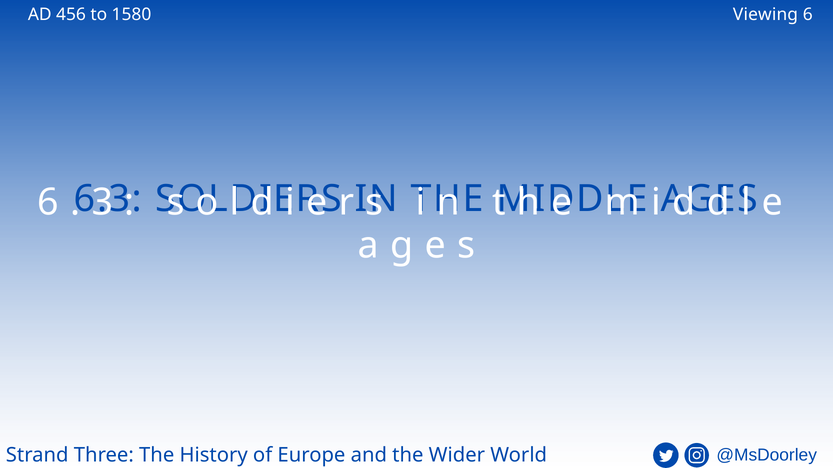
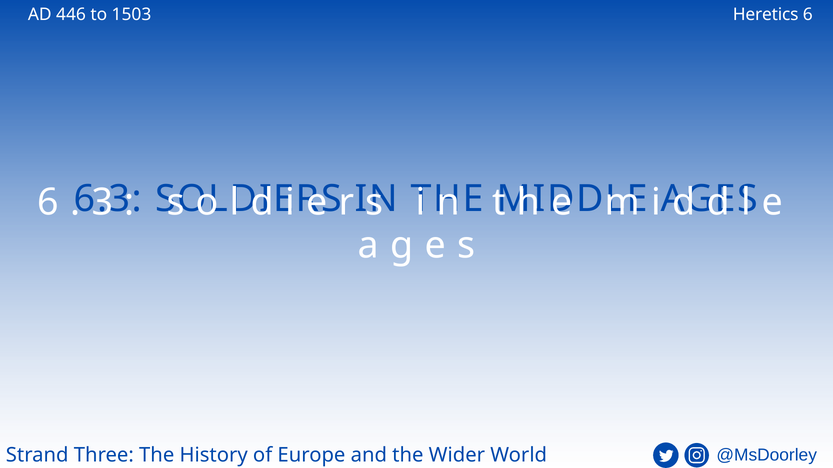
456: 456 -> 446 (71, 14)
1580: 1580 -> 1503 (131, 14)
Viewing: Viewing -> Heretics (766, 14)
